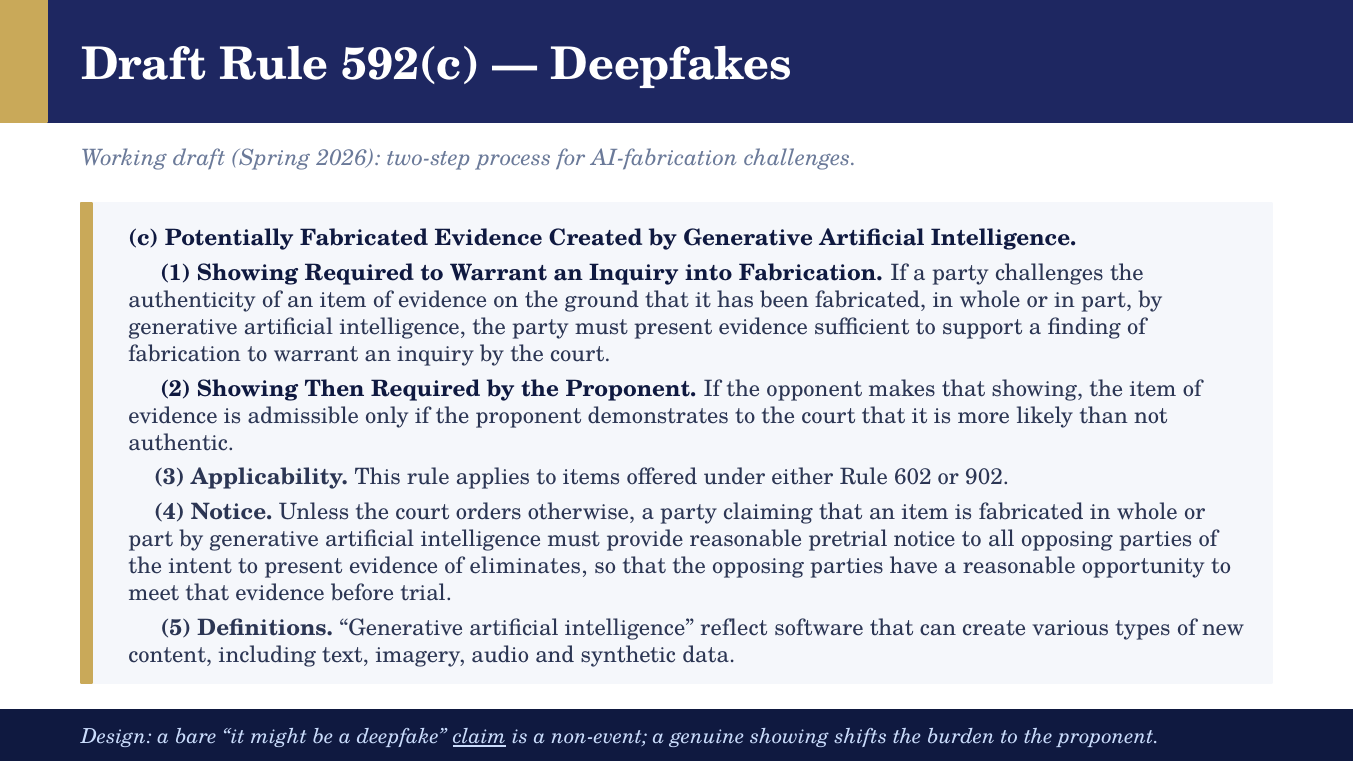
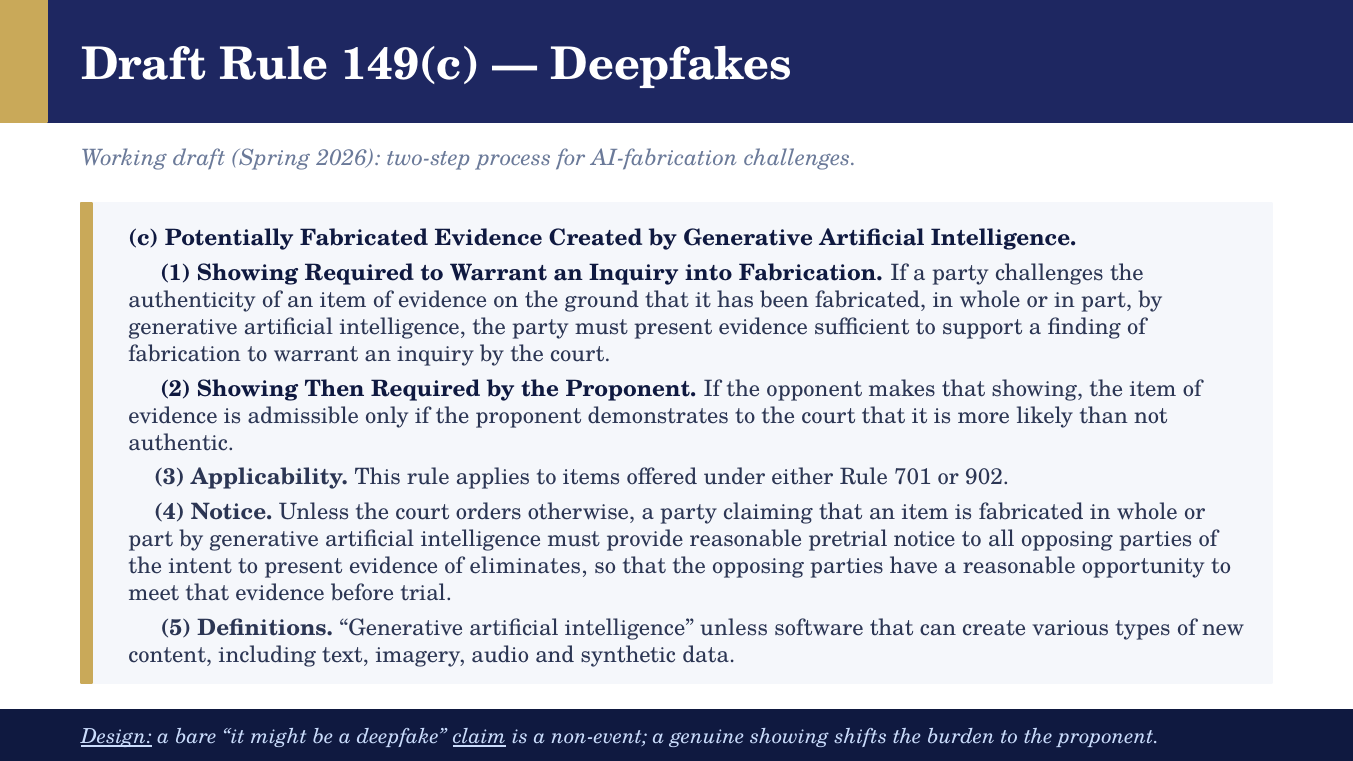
592(c: 592(c -> 149(c (411, 65)
602: 602 -> 701 (913, 477)
intelligence reflect: reflect -> unless (734, 628)
Design underline: none -> present (117, 737)
